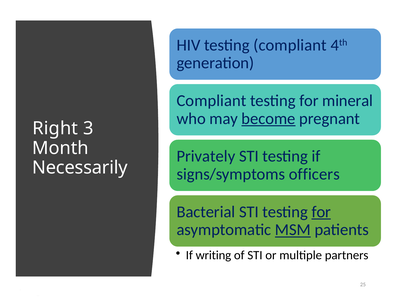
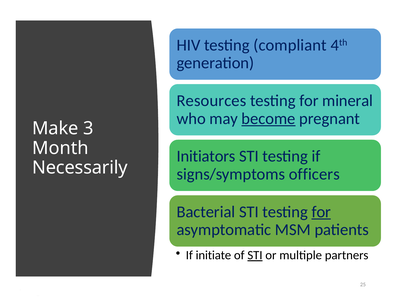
Compliant: Compliant -> Resources (211, 101)
Right: Right -> Make (55, 128)
Privately: Privately -> Initiators (206, 156)
MSM underline: present -> none (293, 230)
writing: writing -> initiate (213, 255)
STI underline: none -> present (255, 255)
